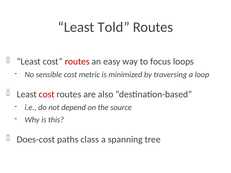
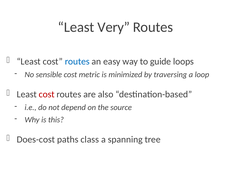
Told: Told -> Very (114, 27)
routes colour: red -> blue (77, 62)
focus: focus -> guide (161, 62)
